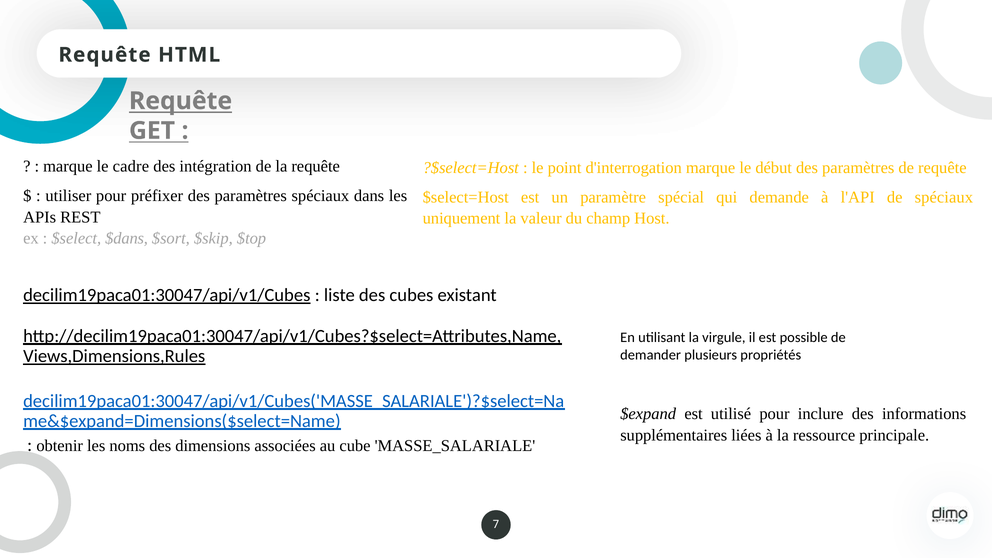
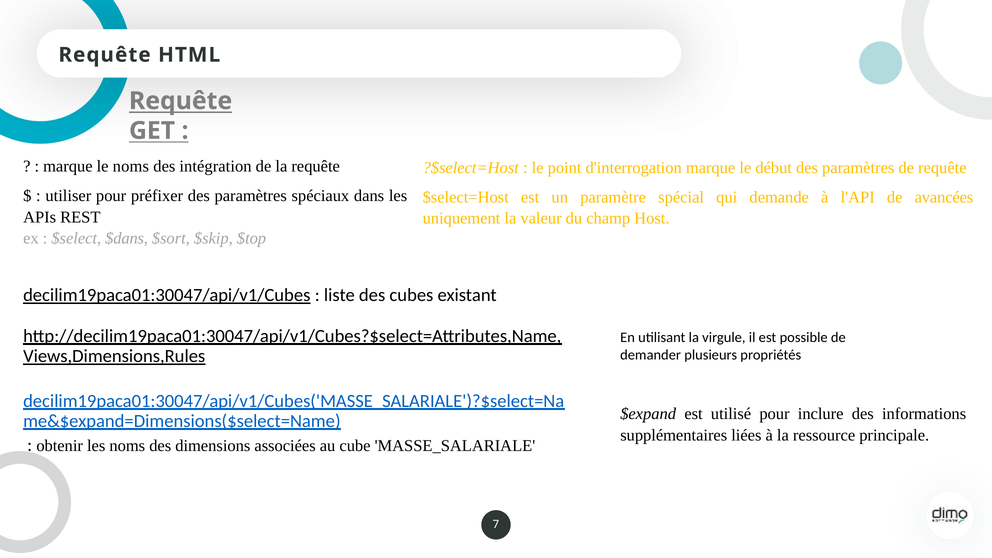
le cadre: cadre -> noms (131, 166)
de spéciaux: spéciaux -> avancées (944, 197)
